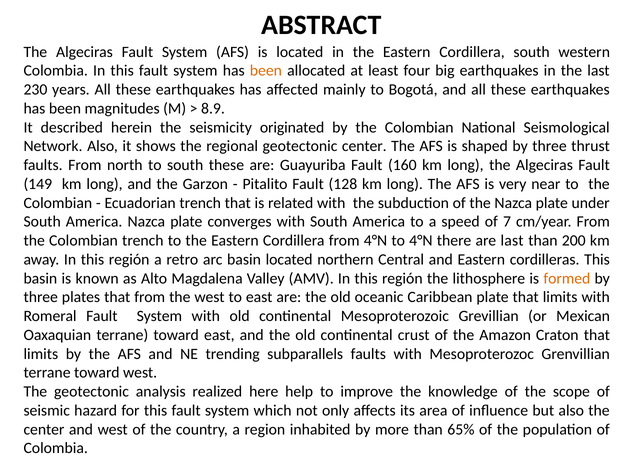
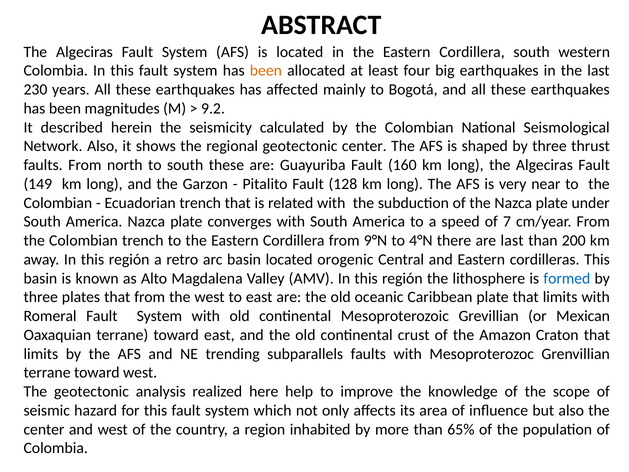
8.9: 8.9 -> 9.2 (213, 108)
originated: originated -> calculated (292, 127)
from 4°N: 4°N -> 9°N (376, 240)
northern: northern -> orogenic (345, 259)
formed colour: orange -> blue (567, 278)
